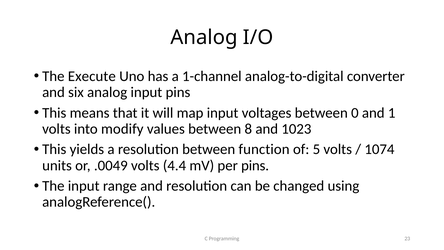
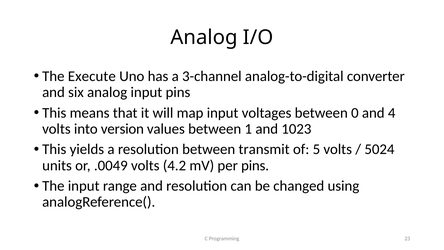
1-channel: 1-channel -> 3-channel (212, 76)
1: 1 -> 4 (392, 113)
modify: modify -> version (122, 129)
8: 8 -> 1 (248, 129)
function: function -> transmit (264, 149)
1074: 1074 -> 5024 (379, 149)
4.4: 4.4 -> 4.2 (174, 165)
